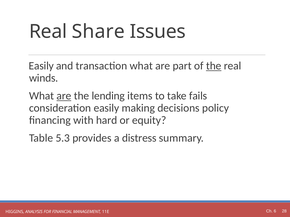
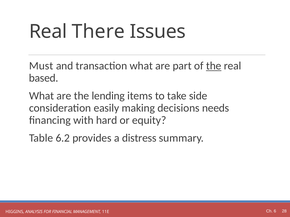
Share: Share -> There (98, 32)
Easily: Easily -> Must (41, 66)
winds: winds -> based (44, 78)
are underline: present -> none (64, 96)
fails: fails -> side (198, 96)
policy: policy -> needs (216, 108)
5.3: 5.3 -> 6.2 (63, 138)
